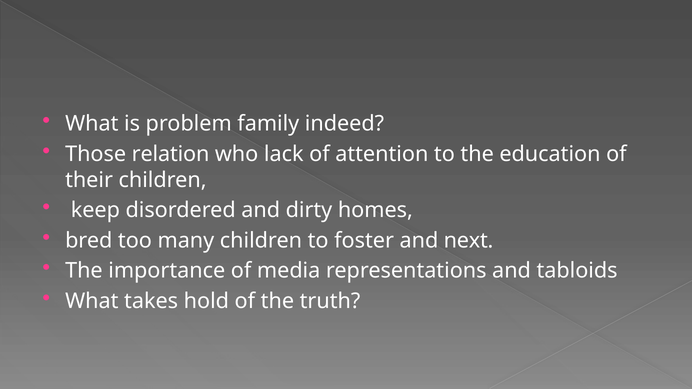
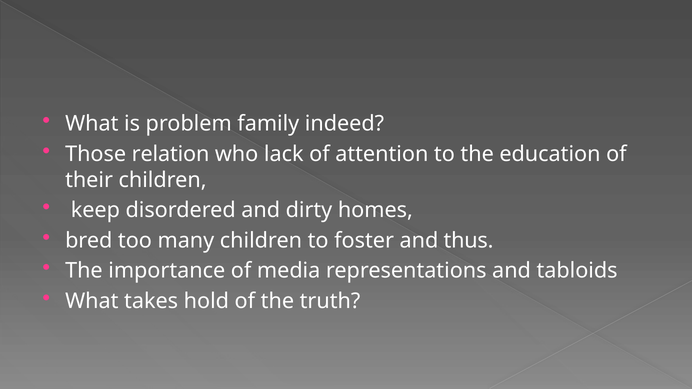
next: next -> thus (469, 241)
